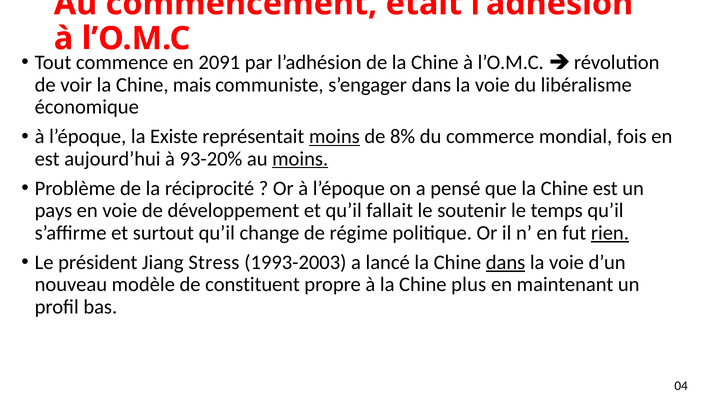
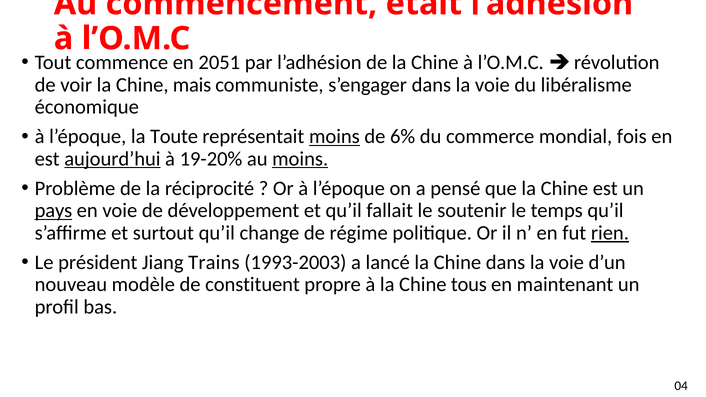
2091: 2091 -> 2051 (219, 62)
Existe: Existe -> Toute (174, 137)
8%: 8% -> 6% (403, 137)
aujourd’hui underline: none -> present (112, 159)
93-20%: 93-20% -> 19-20% (211, 159)
pays underline: none -> present (54, 211)
Stress: Stress -> Trains (214, 263)
dans underline: present -> none (506, 263)
plus: plus -> tous (469, 285)
